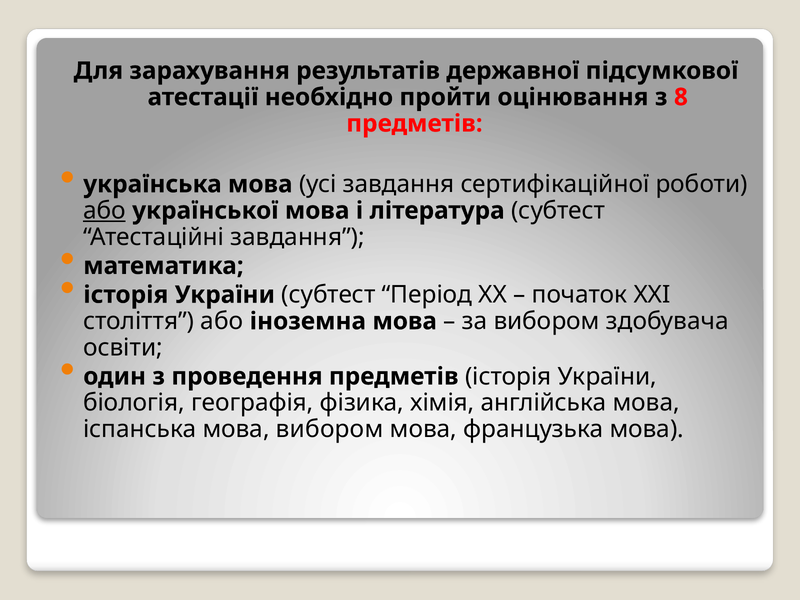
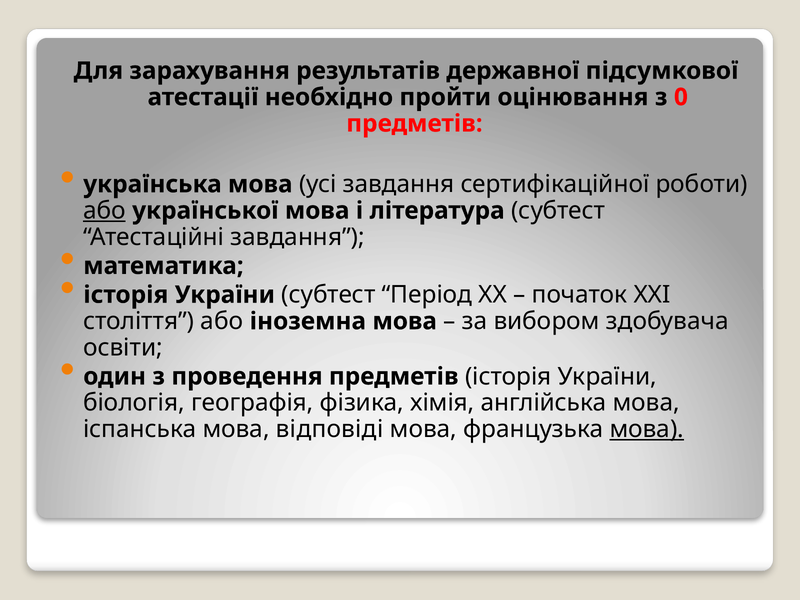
8: 8 -> 0 (681, 97)
мова вибором: вибором -> відповіді (330, 429)
мова underline: none -> present (647, 429)
